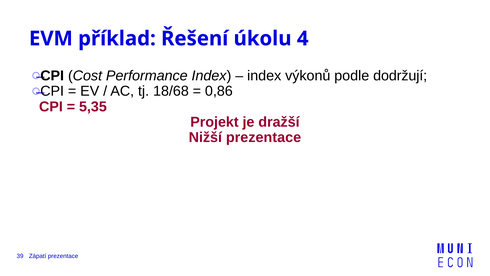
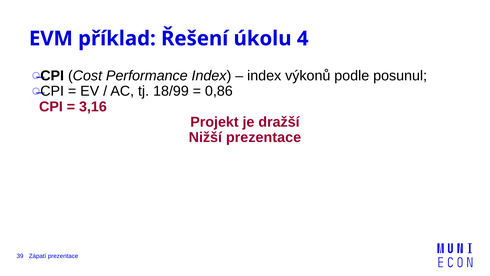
dodržují: dodržují -> posunul (400, 76)
18/68: 18/68 -> 18/99 (171, 91)
5,35: 5,35 -> 3,16 (93, 107)
